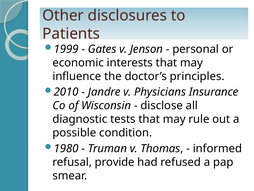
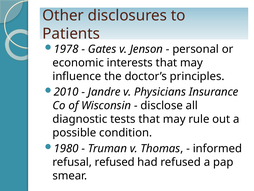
1999: 1999 -> 1978 (66, 49)
refusal provide: provide -> refused (115, 162)
